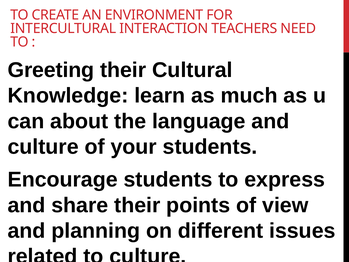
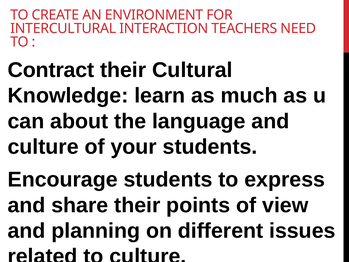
Greeting: Greeting -> Contract (51, 70)
